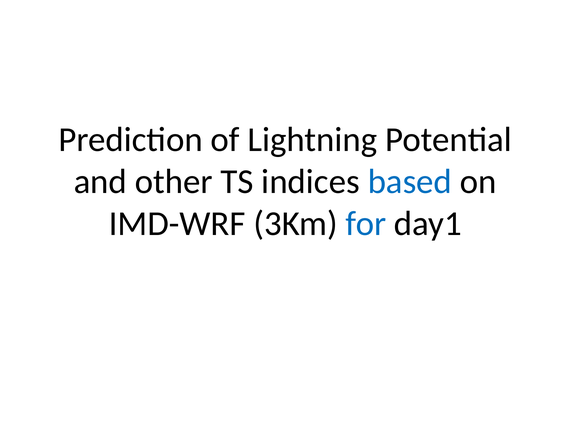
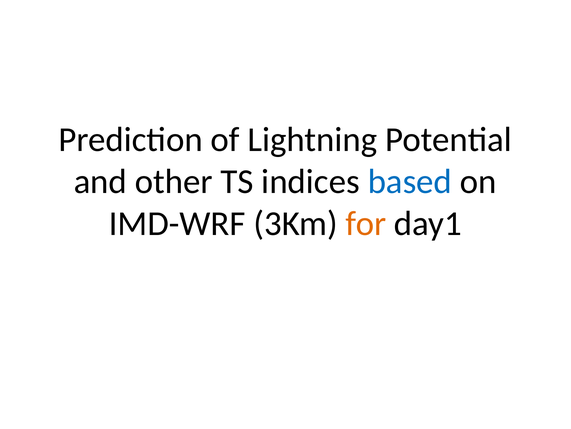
for colour: blue -> orange (366, 223)
